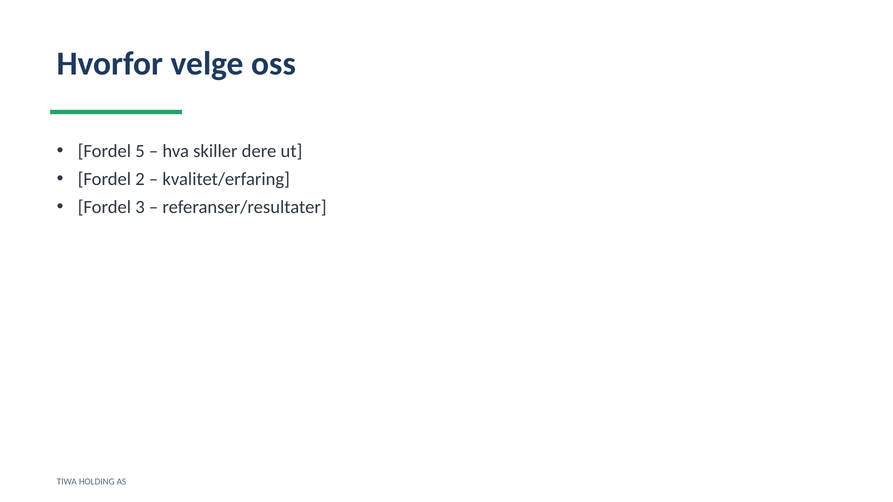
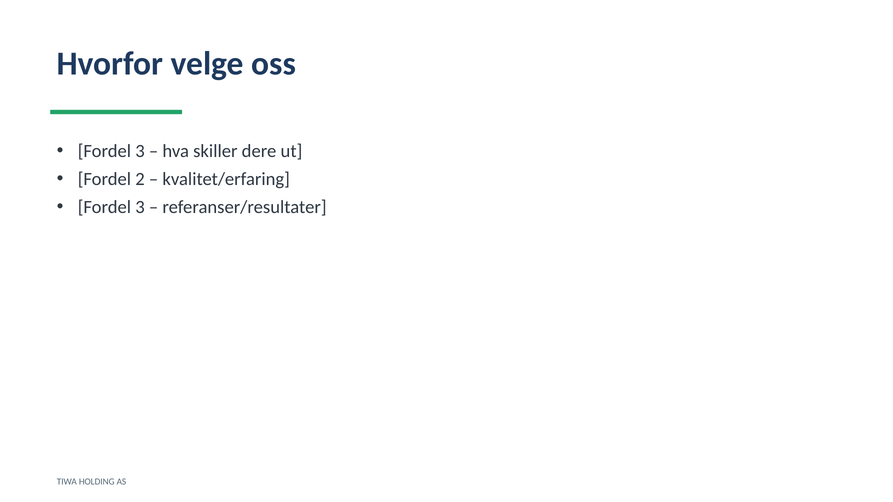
5: 5 -> 3 (140, 151)
